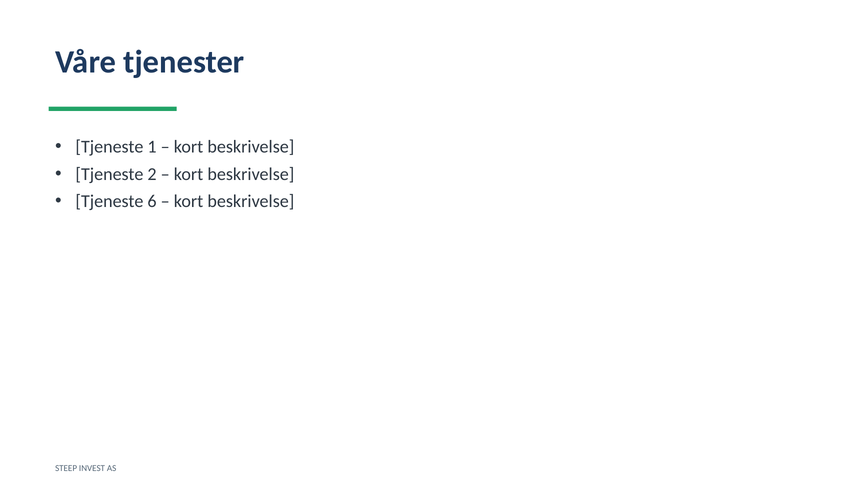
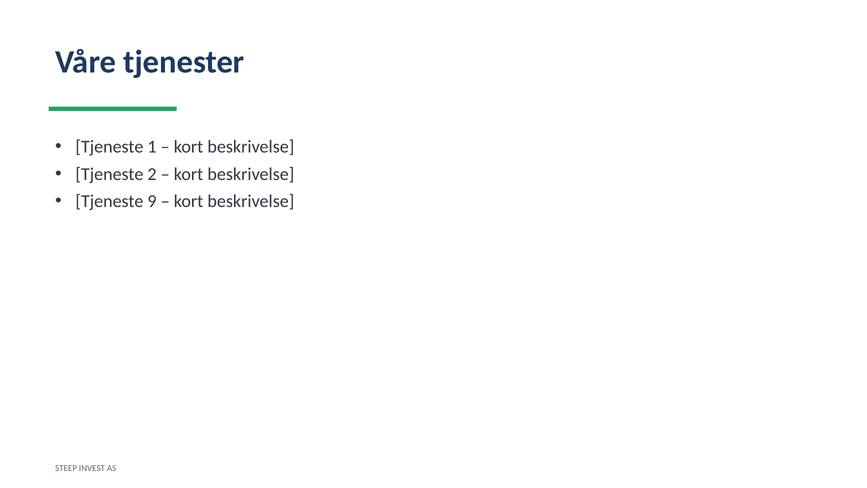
6: 6 -> 9 (152, 201)
